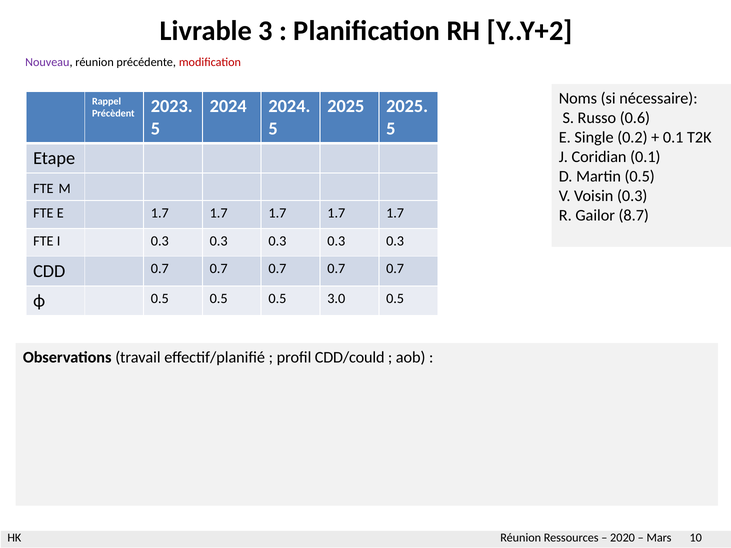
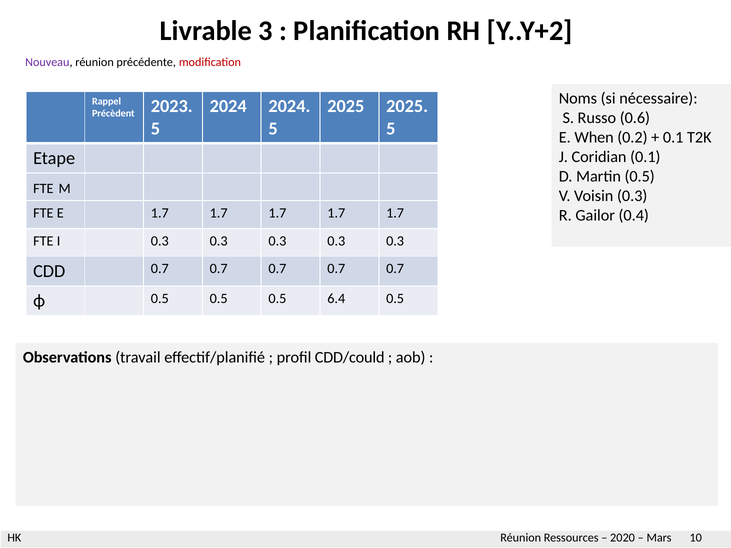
Single: Single -> When (594, 138)
8.7: 8.7 -> 0.4 (634, 215)
3.0: 3.0 -> 6.4 (336, 299)
